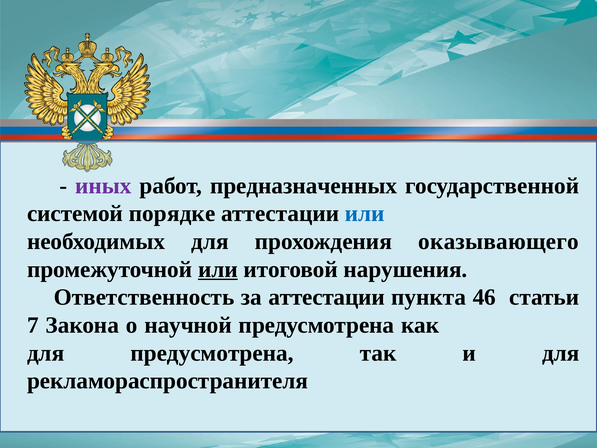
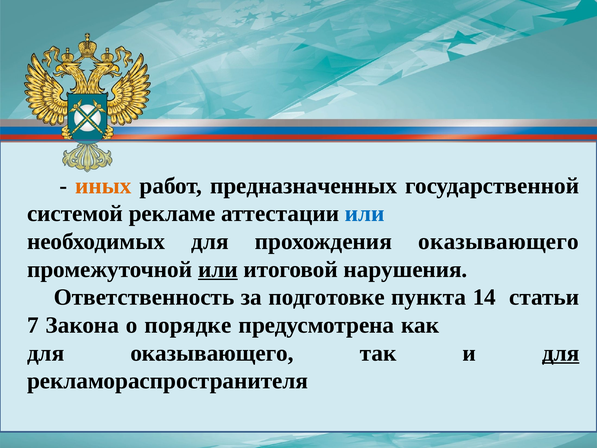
иных colour: purple -> orange (103, 186)
порядке: порядке -> рекламе (172, 213)
за аттестации: аттестации -> подготовке (327, 297)
46: 46 -> 14 (484, 297)
научной: научной -> порядке (188, 325)
для предусмотрена: предусмотрена -> оказывающего (212, 353)
для underline: none -> present (561, 353)
